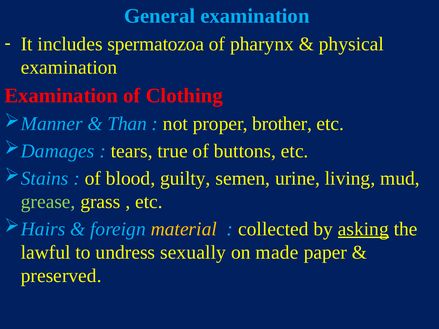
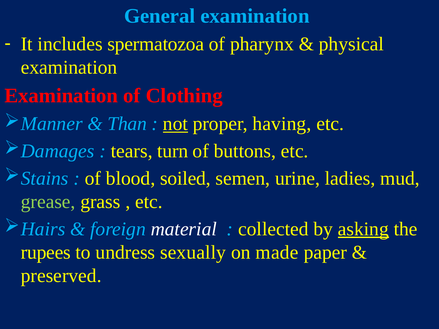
not underline: none -> present (175, 124)
brother: brother -> having (282, 124)
true: true -> turn (173, 151)
guilty: guilty -> soiled (185, 178)
living: living -> ladies (350, 178)
material colour: yellow -> white (184, 229)
lawful: lawful -> rupees (46, 253)
